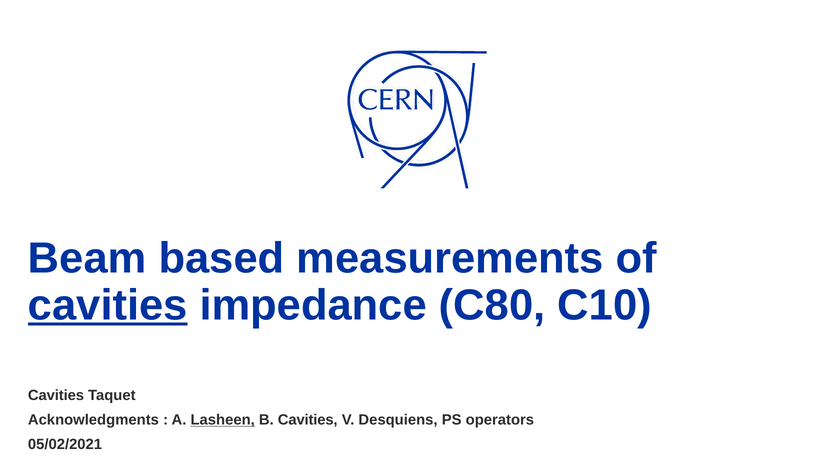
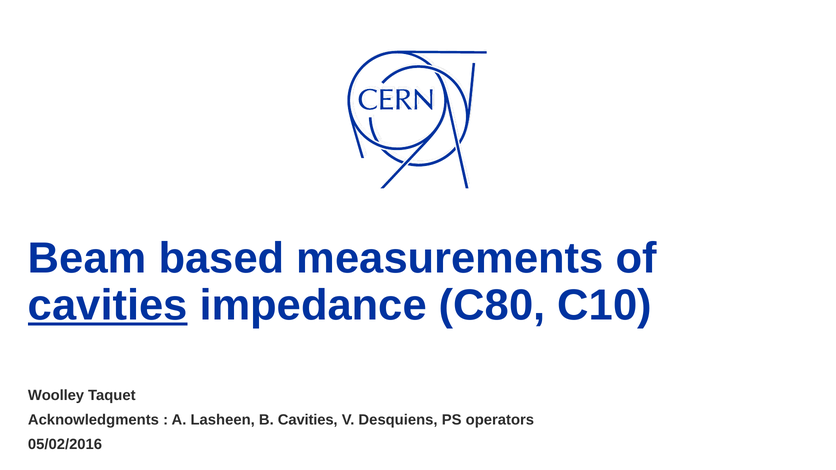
Cavities: Cavities -> Woolley (56, 395)
Lasheen underline: present -> none (223, 420)
05/02/2021: 05/02/2021 -> 05/02/2016 (65, 445)
